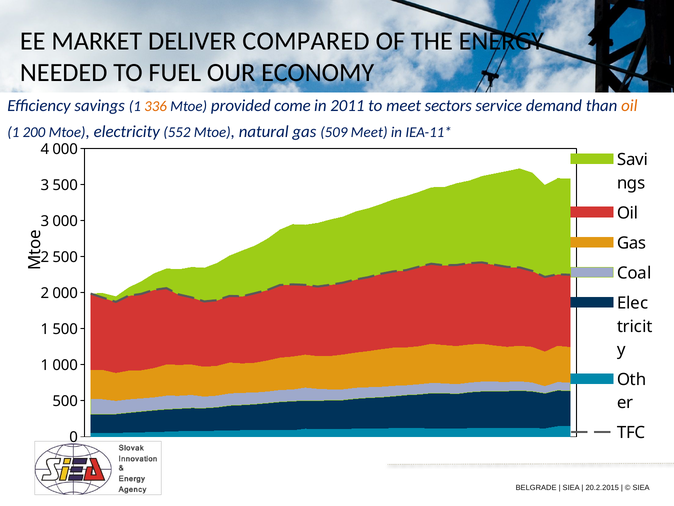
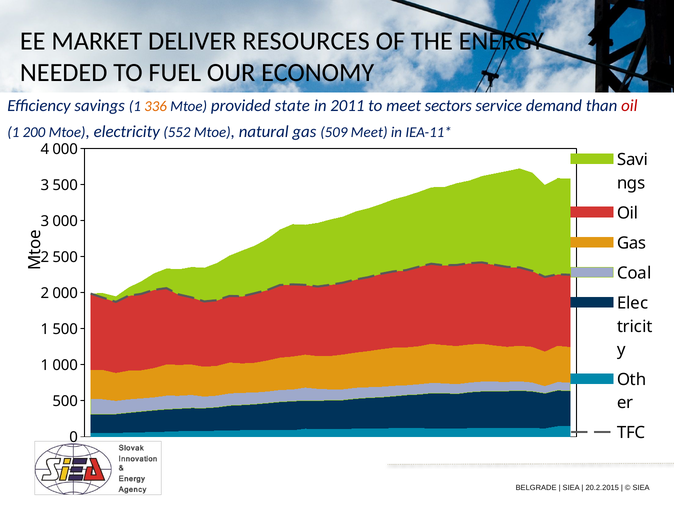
COMPARED: COMPARED -> RESOURCES (306, 41)
come: come -> state (292, 106)
oil colour: orange -> red (629, 106)
